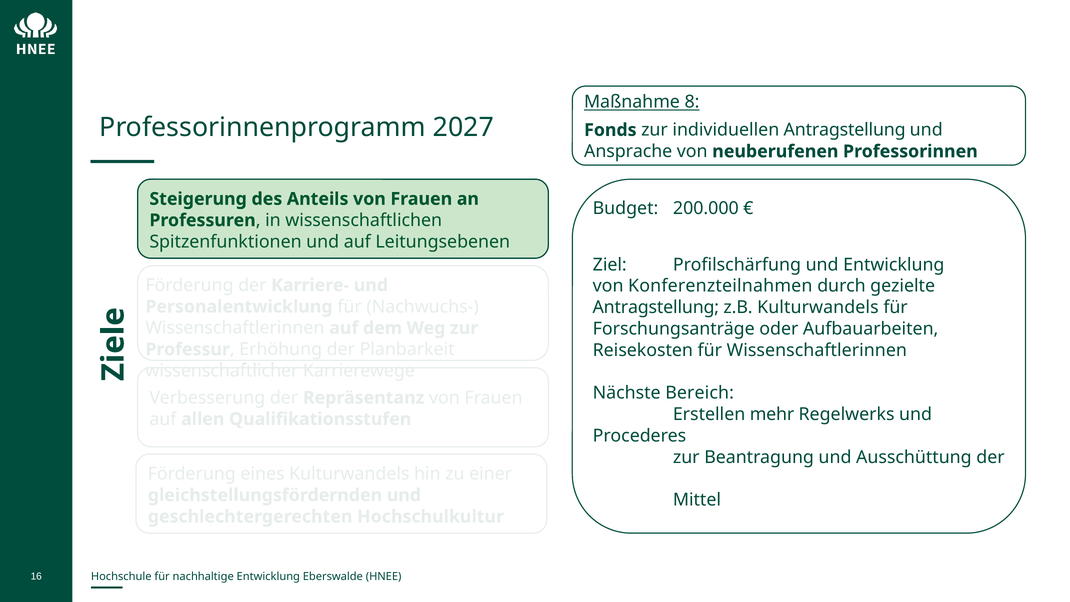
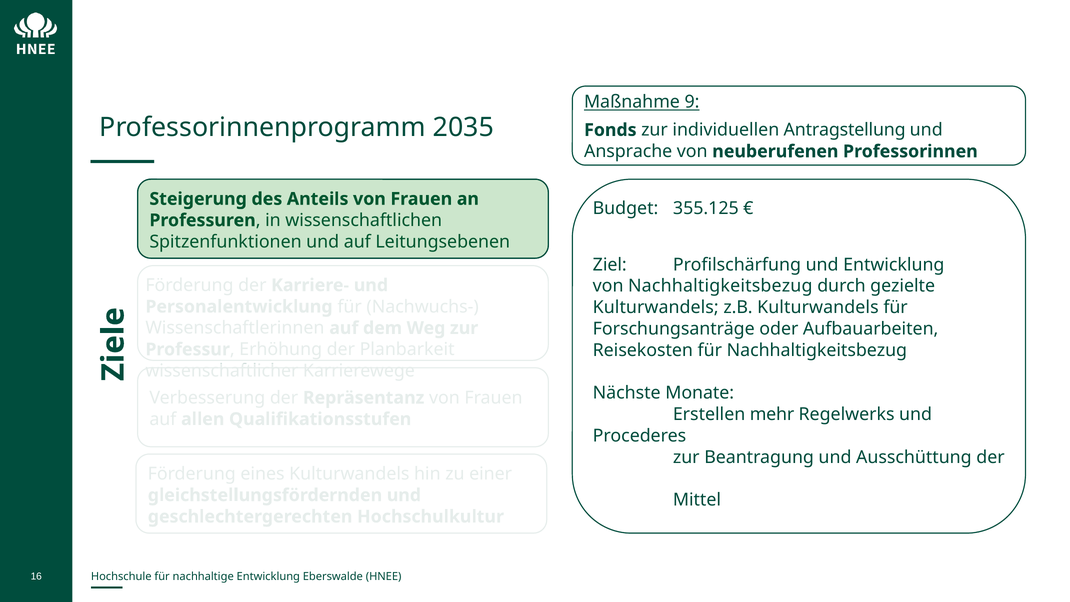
8: 8 -> 9 (692, 102)
2027: 2027 -> 2035 (463, 127)
200.000: 200.000 -> 355.125 (706, 208)
von Konferenzteilnahmen: Konferenzteilnahmen -> Nachhaltigkeitsbezug (720, 286)
Antragstellung: Antragstellung -> Kulturwandels (656, 307)
für Wissenschaftlerinnen: Wissenschaftlerinnen -> Nachhaltigkeitsbezug (817, 350)
Bereich: Bereich -> Monate (700, 393)
